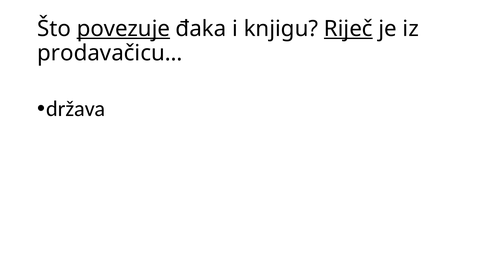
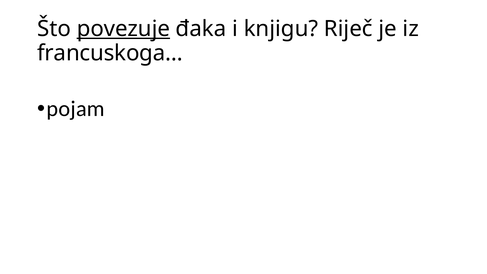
Riječ underline: present -> none (348, 29)
prodavačicu…: prodavačicu… -> francuskoga… (110, 53)
država: država -> pojam (76, 109)
